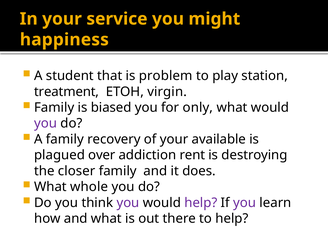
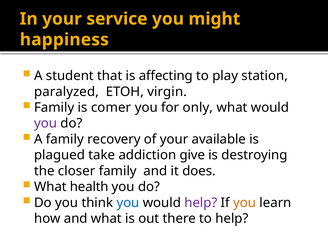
problem: problem -> affecting (166, 76)
treatment: treatment -> paralyzed (66, 92)
biased: biased -> comer (111, 108)
over: over -> take (102, 155)
rent: rent -> give (192, 155)
whole: whole -> health (89, 187)
you colour: purple -> blue (128, 203)
you colour: purple -> orange (245, 203)
